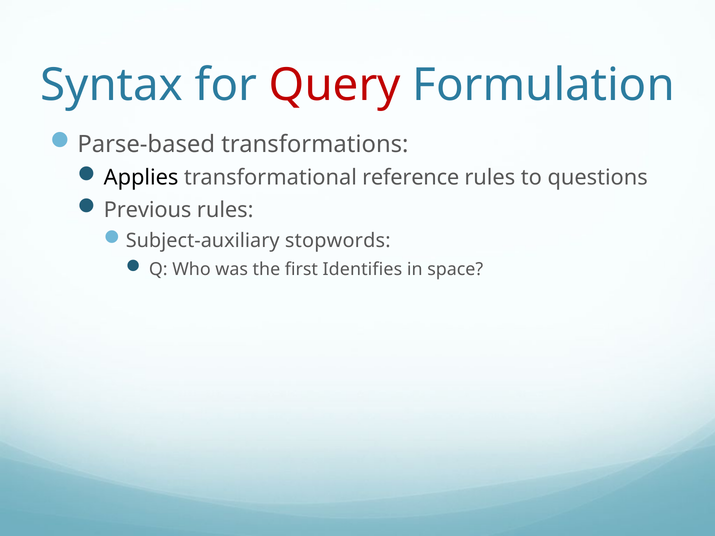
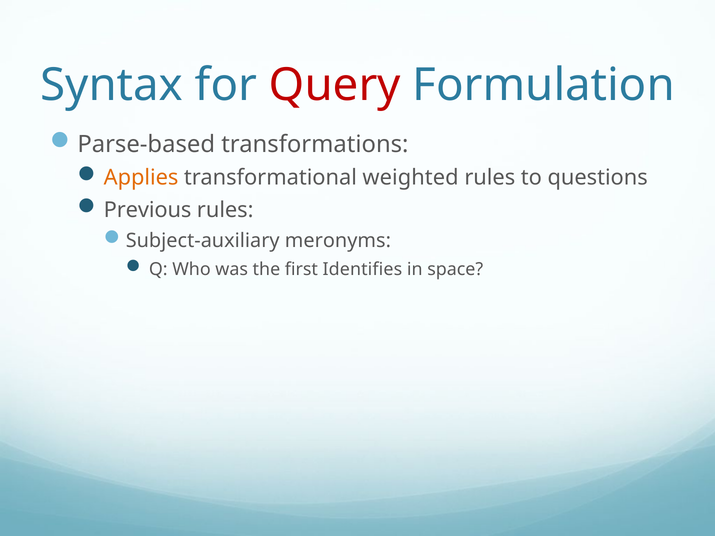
Applies colour: black -> orange (141, 178)
reference: reference -> weighted (411, 178)
stopwords: stopwords -> meronyms (338, 241)
